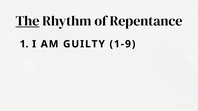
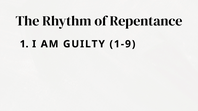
The underline: present -> none (27, 21)
